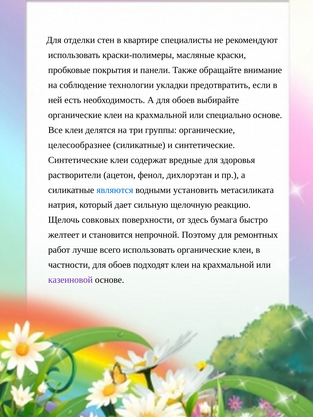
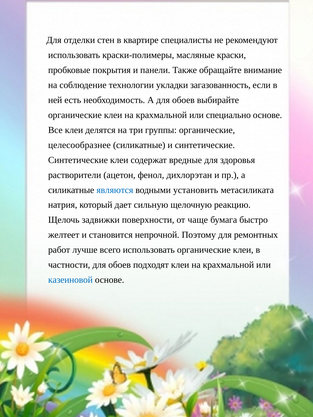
предотвратить: предотвратить -> загазованность (220, 85)
совковых: совковых -> задвижки (101, 220)
здесь: здесь -> чаще (198, 220)
казеиновой colour: purple -> blue (70, 280)
